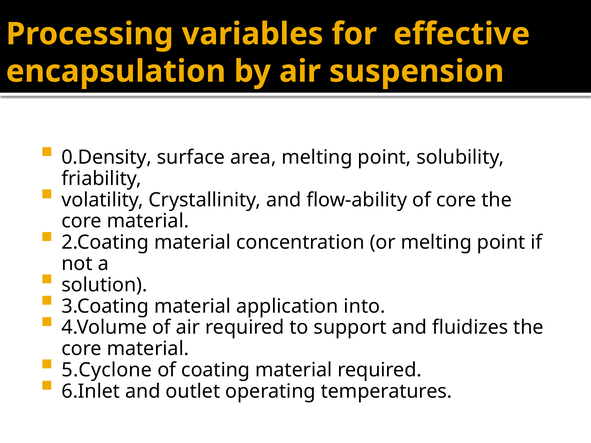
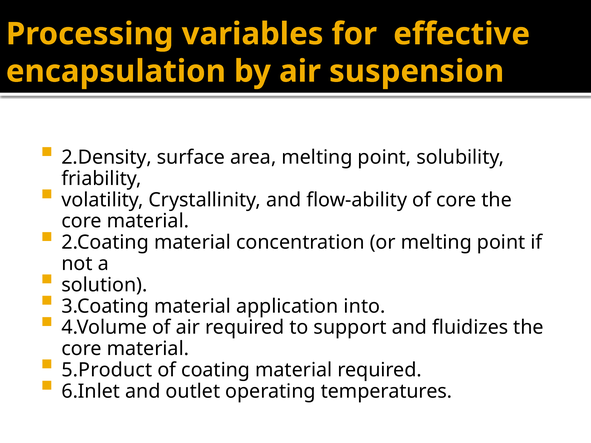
0.Density: 0.Density -> 2.Density (107, 157)
5.Cyclone: 5.Cyclone -> 5.Product (107, 370)
